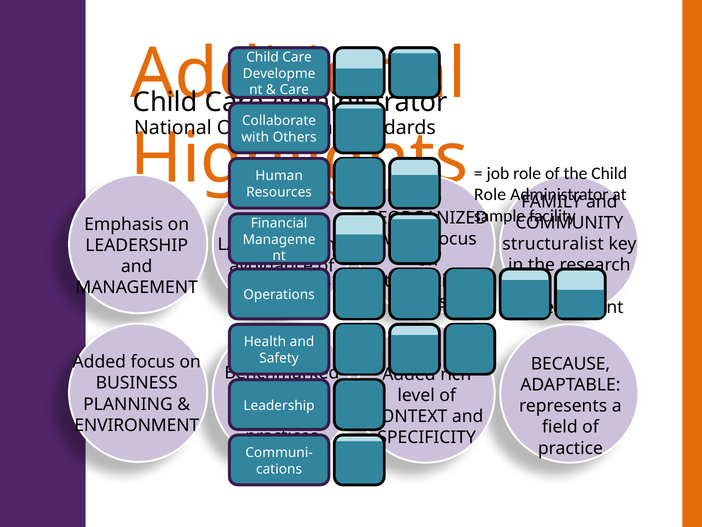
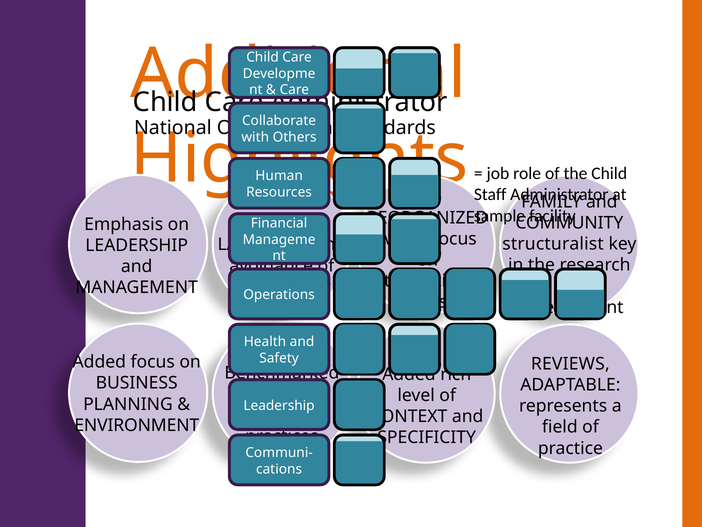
Role: Role -> Staff (490, 194)
BECAUSE: BECAUSE -> REVIEWS (570, 364)
